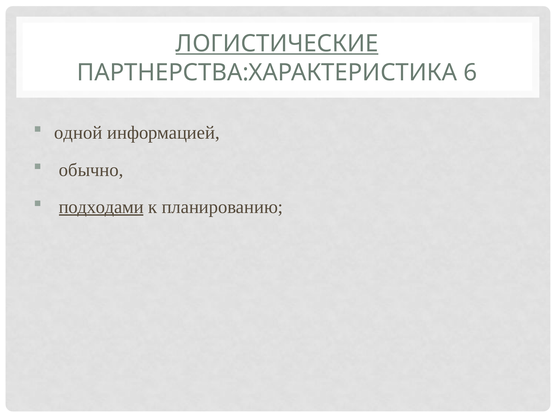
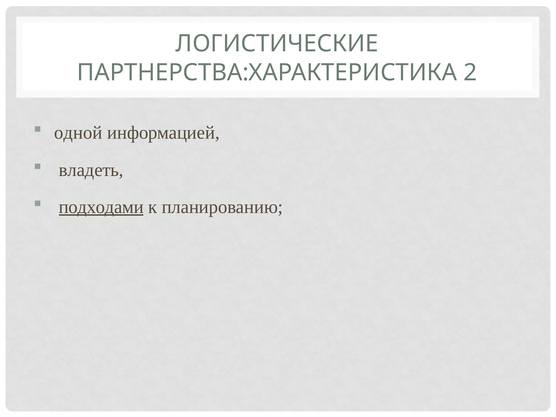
ЛОГИСТИЧЕСКИЕ underline: present -> none (277, 44)
6: 6 -> 2 (470, 72)
обычно: обычно -> владеть (91, 170)
